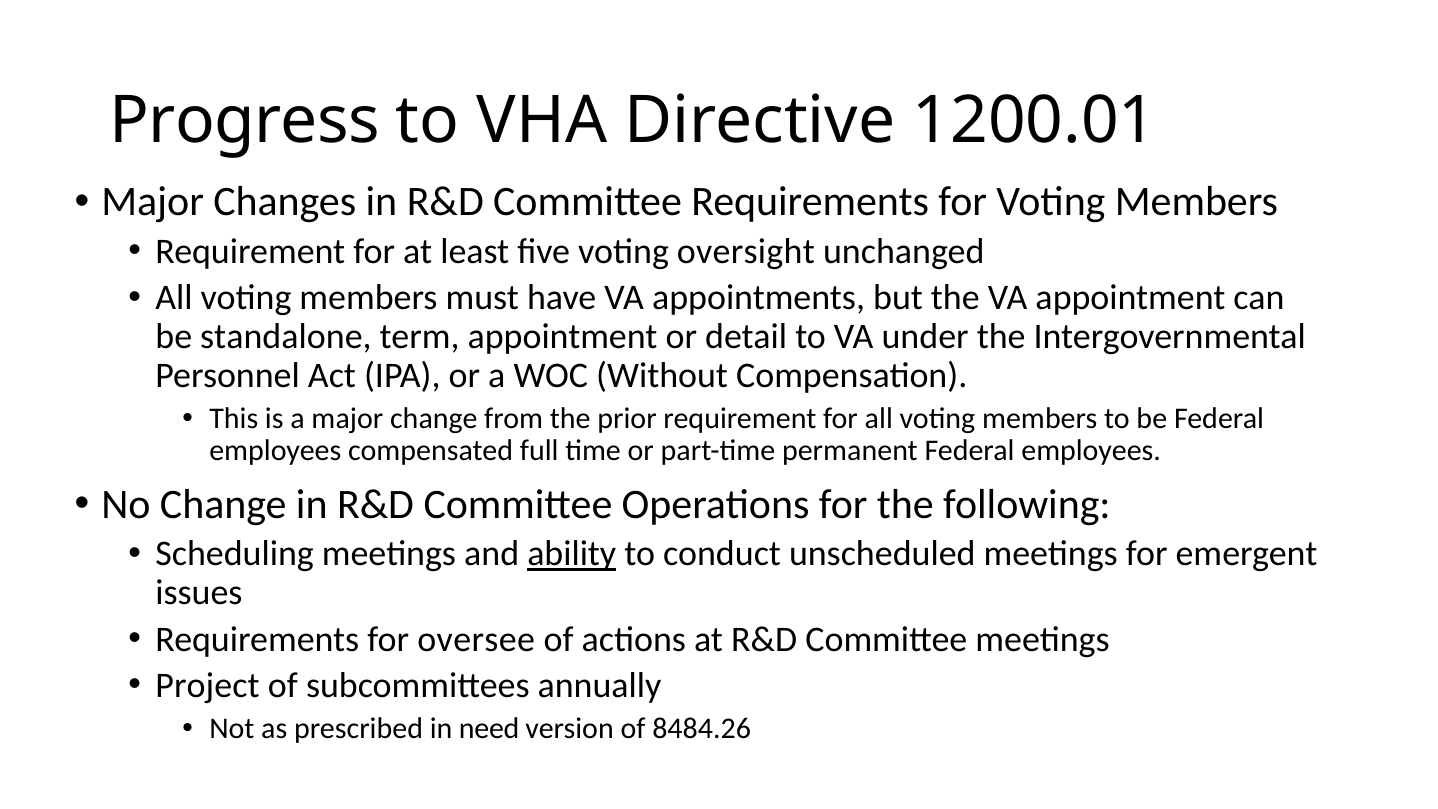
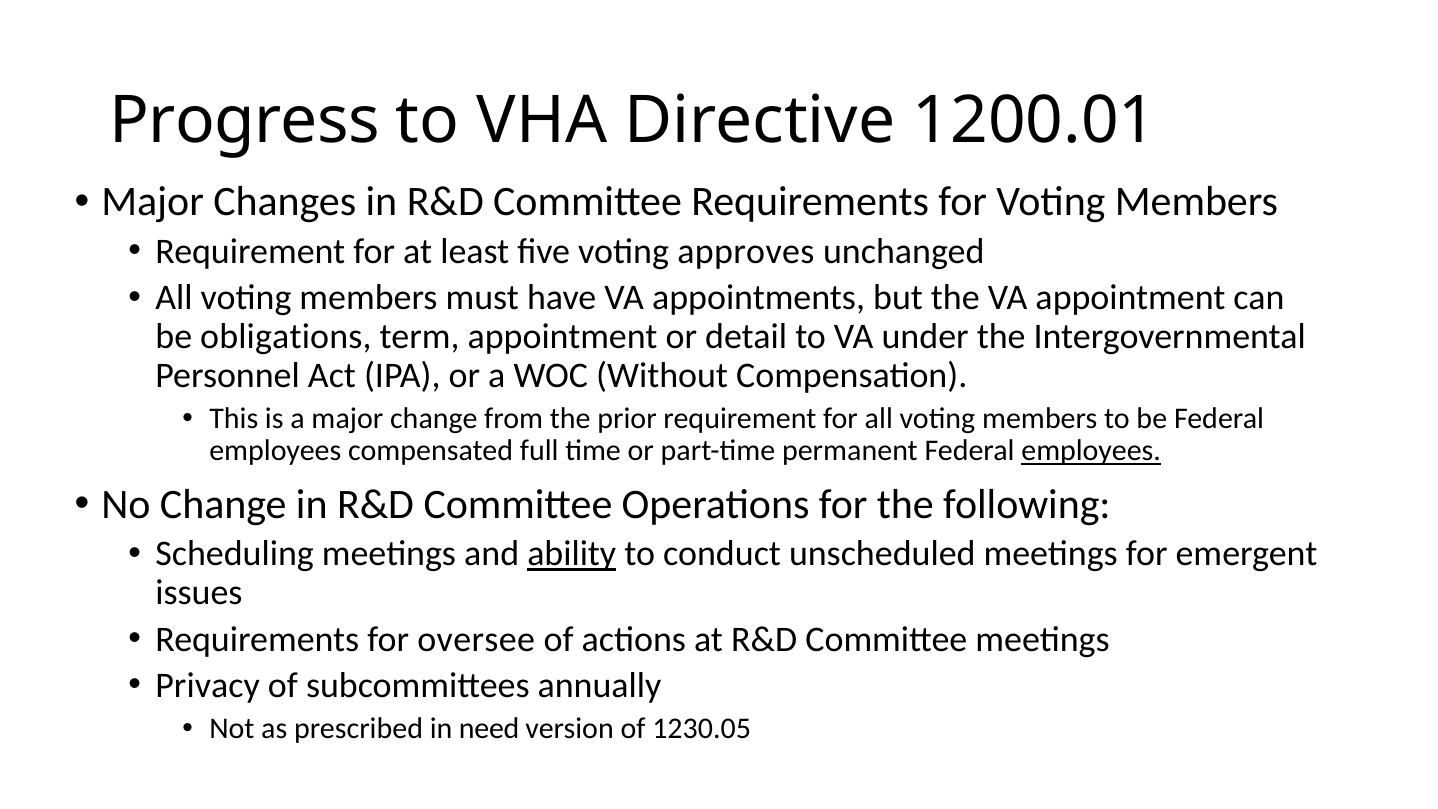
oversight: oversight -> approves (746, 251)
standalone: standalone -> obligations (286, 336)
employees underline: none -> present (1091, 451)
Project: Project -> Privacy (208, 685)
8484.26: 8484.26 -> 1230.05 (702, 728)
